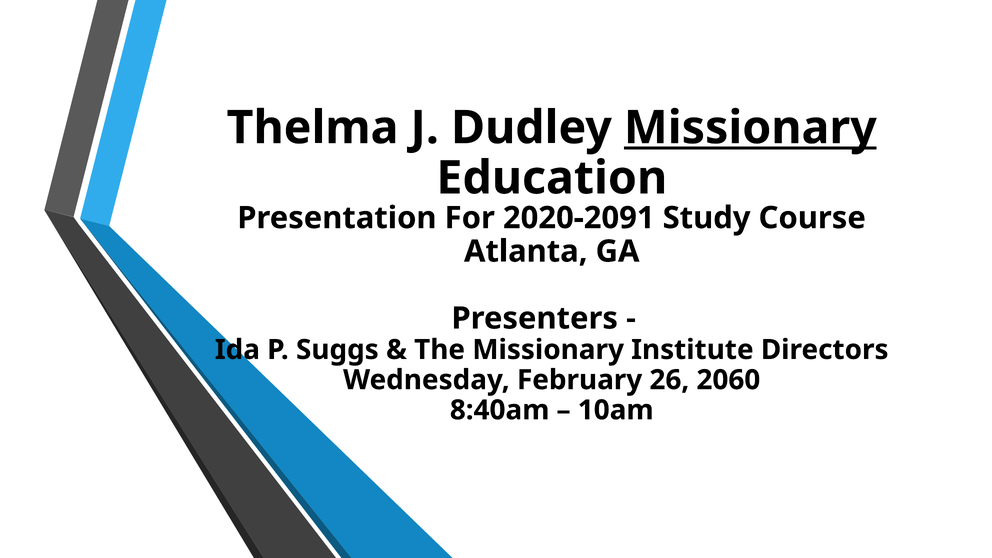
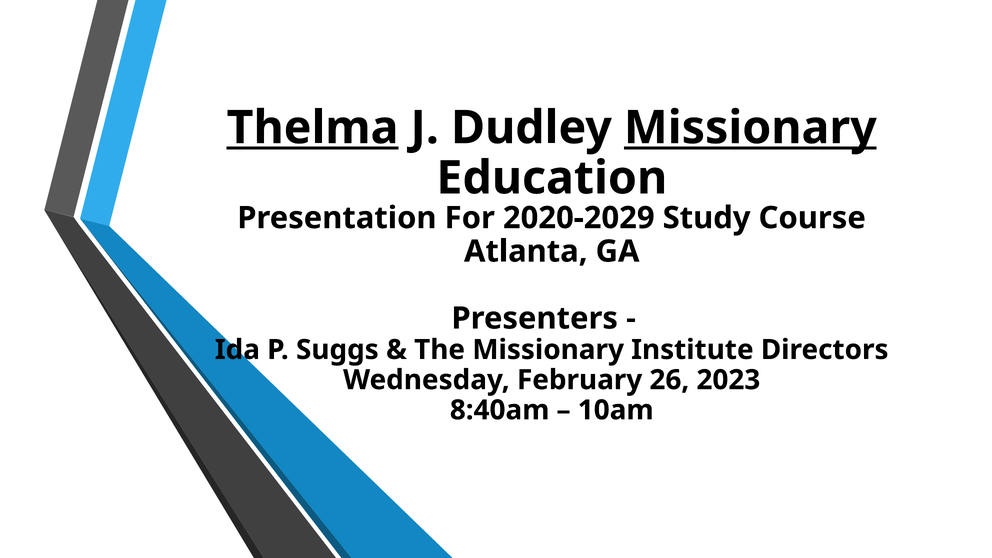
Thelma underline: none -> present (313, 128)
2020-2091: 2020-2091 -> 2020-2029 (579, 218)
2060: 2060 -> 2023 (728, 380)
